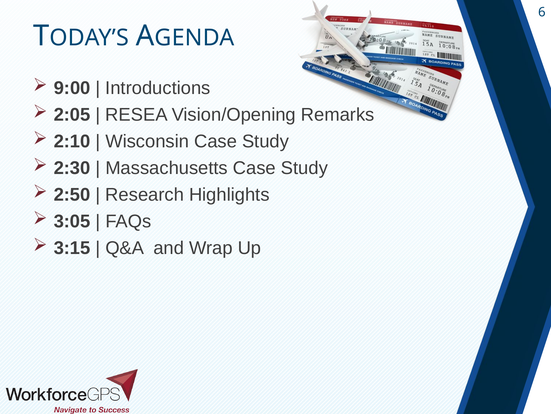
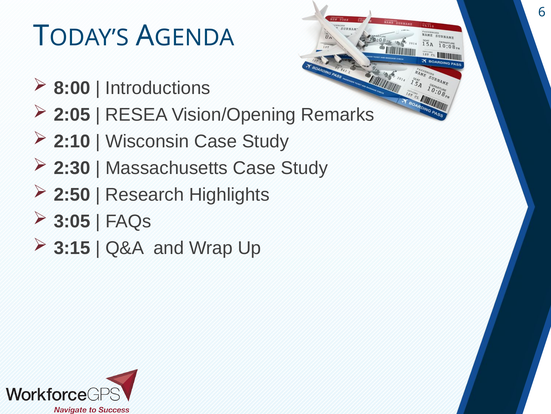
9:00: 9:00 -> 8:00 (72, 88)
